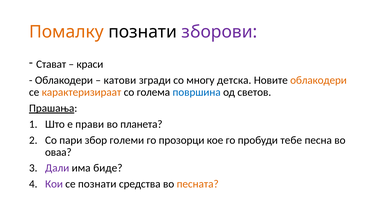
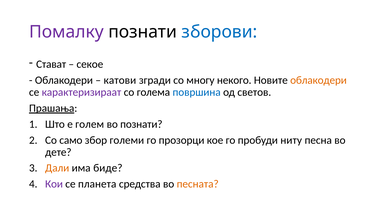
Помалку colour: orange -> purple (66, 32)
зборови colour: purple -> blue (219, 32)
краси: краси -> секое (90, 64)
детска: детска -> некого (234, 80)
карактеризираат colour: orange -> purple (82, 92)
прави: прави -> голем (90, 124)
во планета: планета -> познати (141, 124)
пари: пари -> само (71, 140)
тебе: тебе -> ниту (291, 140)
оваа: оваа -> дете (58, 152)
Дали colour: purple -> orange (57, 168)
се познати: познати -> планета (97, 184)
